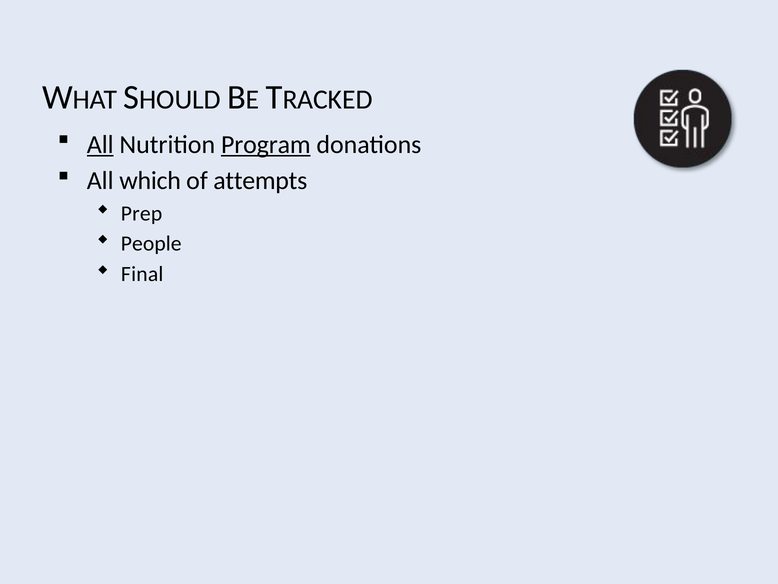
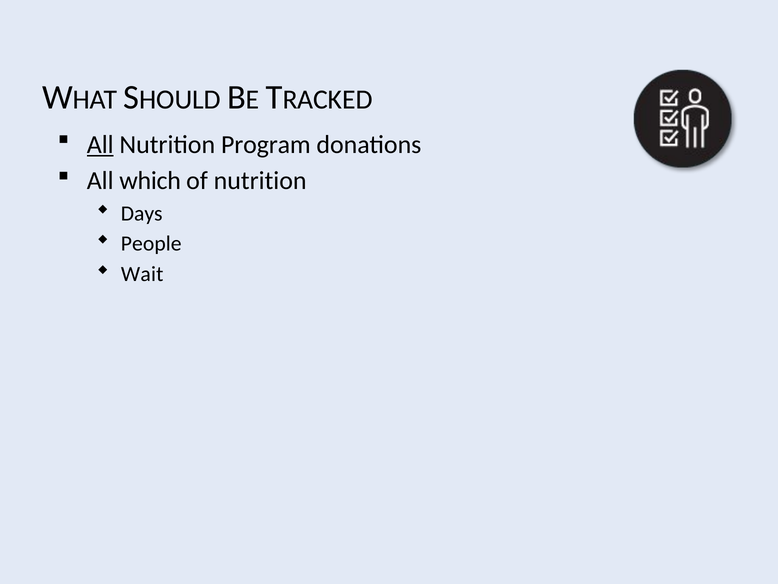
Program underline: present -> none (266, 144)
of attempts: attempts -> nutrition (260, 181)
Prep: Prep -> Days (142, 213)
Final: Final -> Wait (142, 274)
